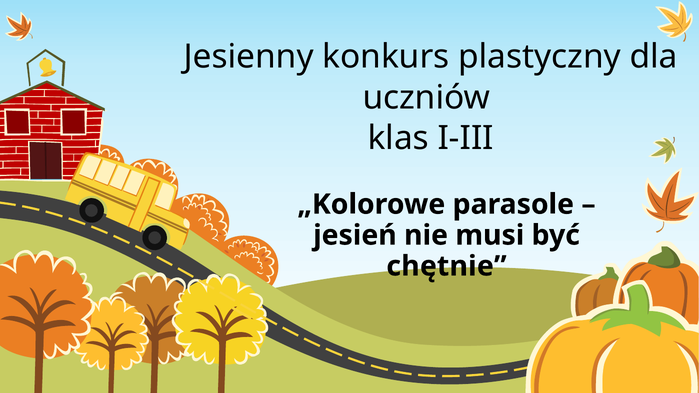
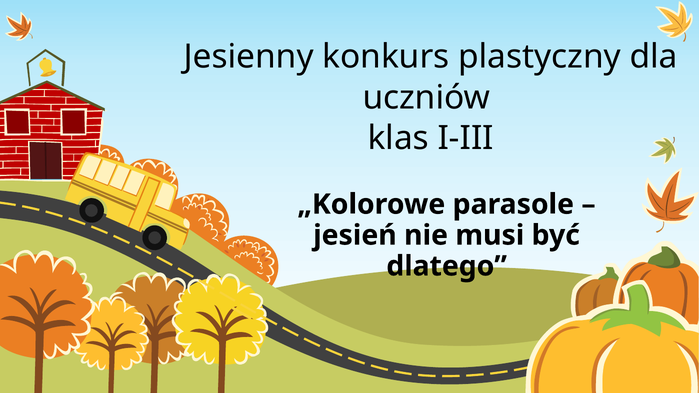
chętnie: chętnie -> dlatego (447, 266)
